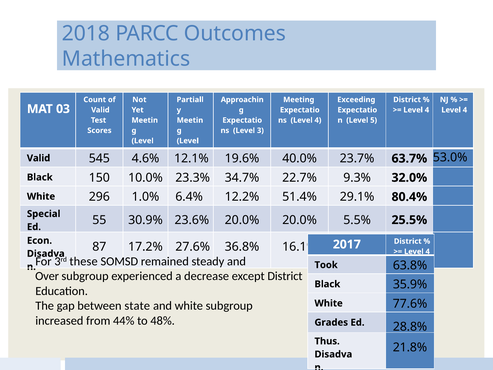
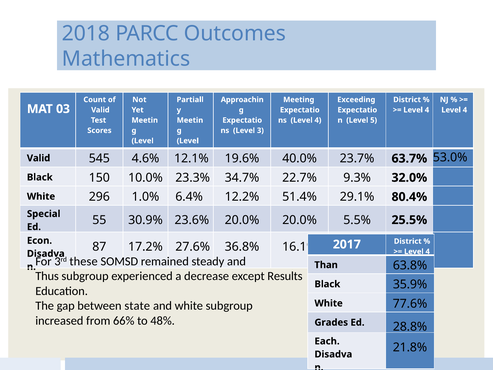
Took: Took -> Than (326, 265)
Over: Over -> Thus (47, 276)
except District: District -> Results (285, 276)
44%: 44% -> 66% (124, 320)
Thus: Thus -> Each (327, 341)
